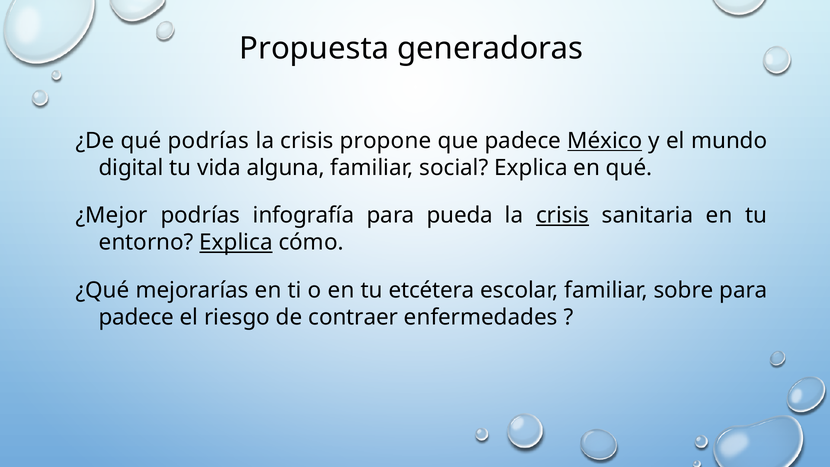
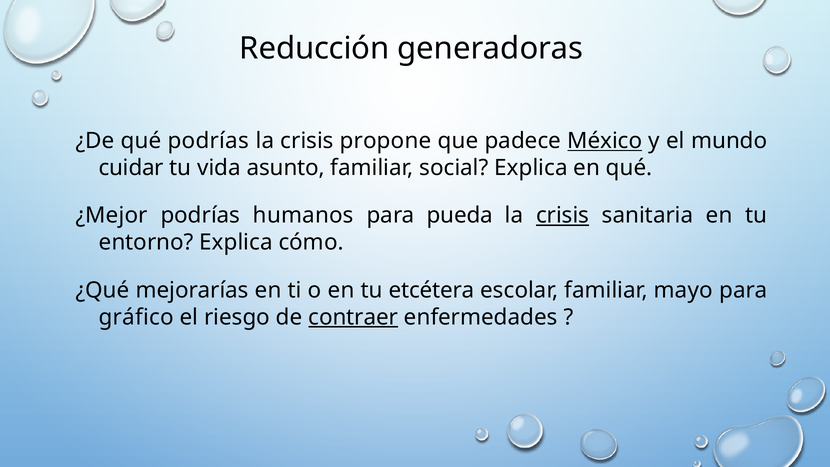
Propuesta: Propuesta -> Reducción (314, 49)
digital: digital -> cuidar (131, 168)
alguna: alguna -> asunto (286, 168)
infografía: infografía -> humanos (303, 215)
Explica underline: present -> none (236, 242)
sobre: sobre -> mayo (683, 290)
padece: padece -> gráfico (136, 317)
contraer underline: none -> present (353, 317)
